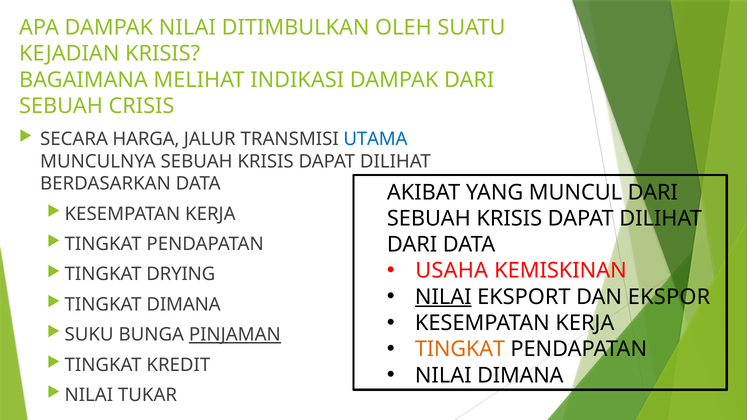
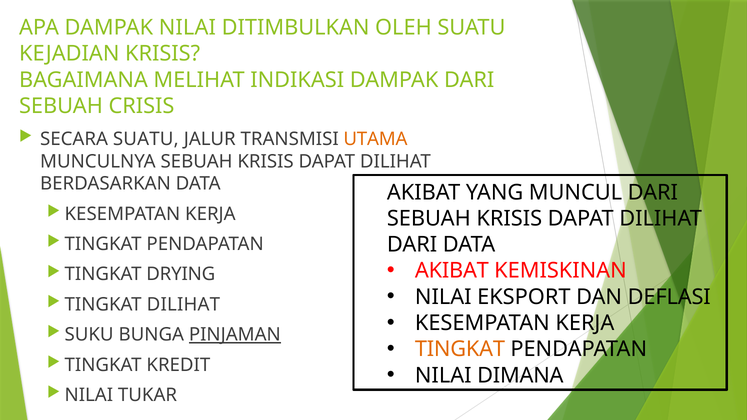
SECARA HARGA: HARGA -> SUATU (146, 139)
UTAMA colour: blue -> orange (375, 139)
USAHA: USAHA -> AKIBAT (452, 271)
NILAI underline: present -> none (443, 297)
EKSPOR: EKSPOR -> DEFLASI (669, 297)
TINGKAT DIMANA: DIMANA -> DILIHAT (183, 305)
